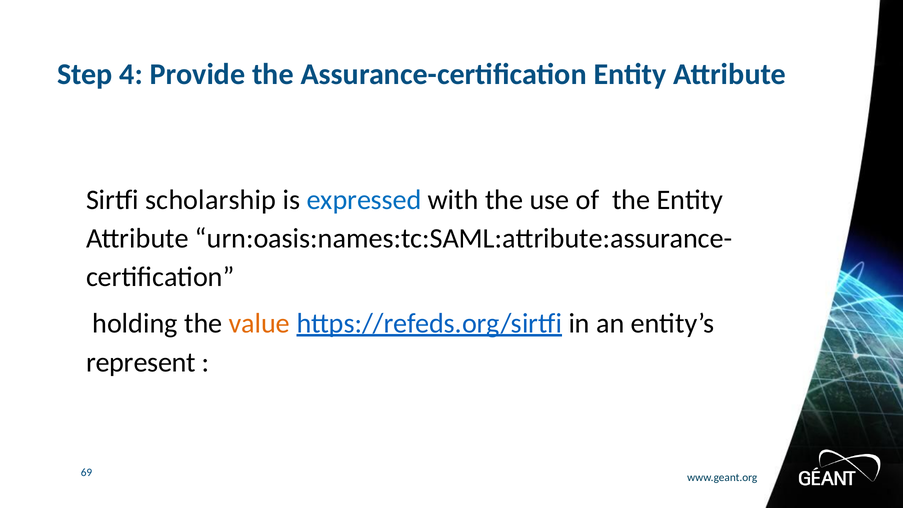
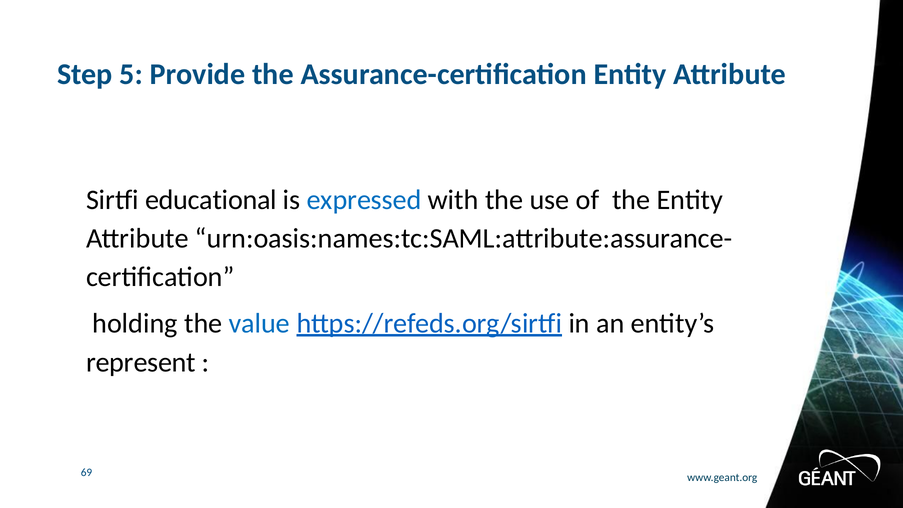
4: 4 -> 5 (131, 74)
scholarship: scholarship -> educational (211, 200)
value colour: orange -> blue (259, 323)
